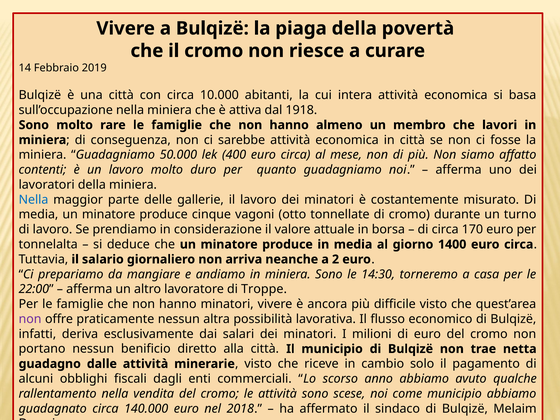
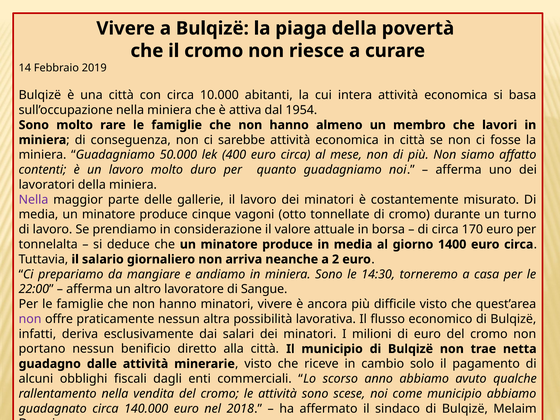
1918: 1918 -> 1954 (301, 110)
Nella colour: blue -> purple (34, 200)
Troppe: Troppe -> Sangue (264, 289)
